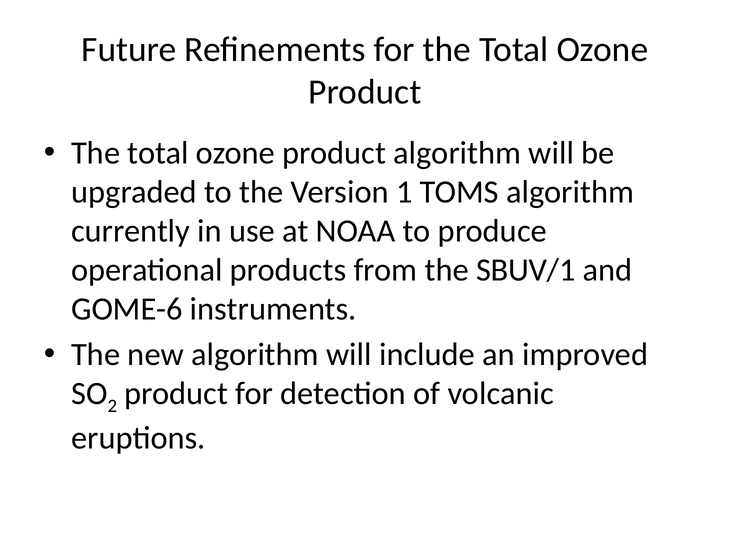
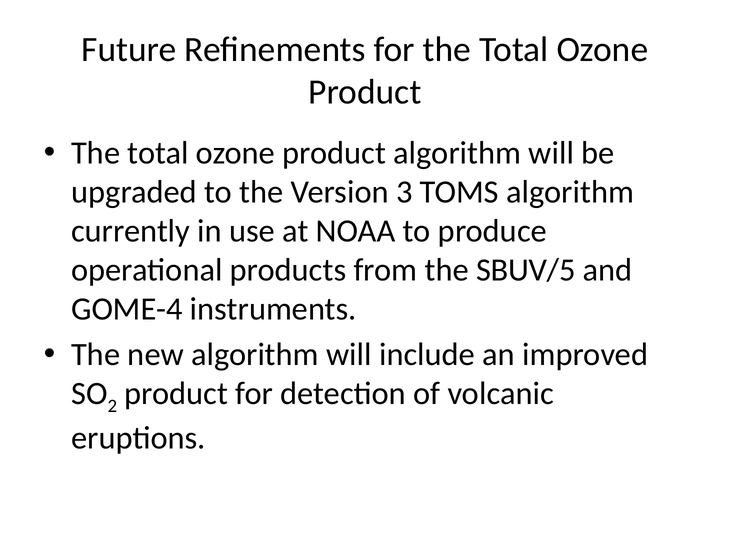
1: 1 -> 3 (404, 192)
SBUV/1: SBUV/1 -> SBUV/5 (526, 270)
GOME-6: GOME-6 -> GOME-4 (127, 309)
